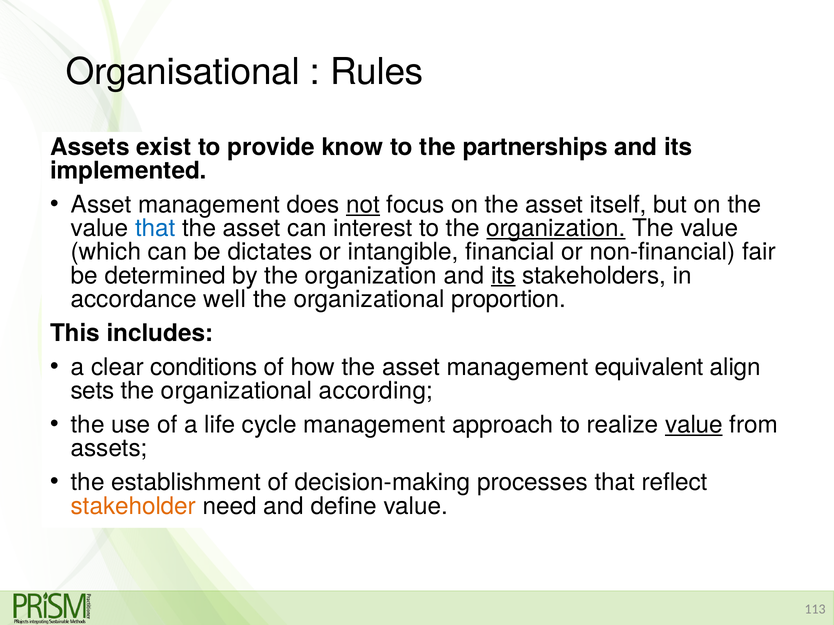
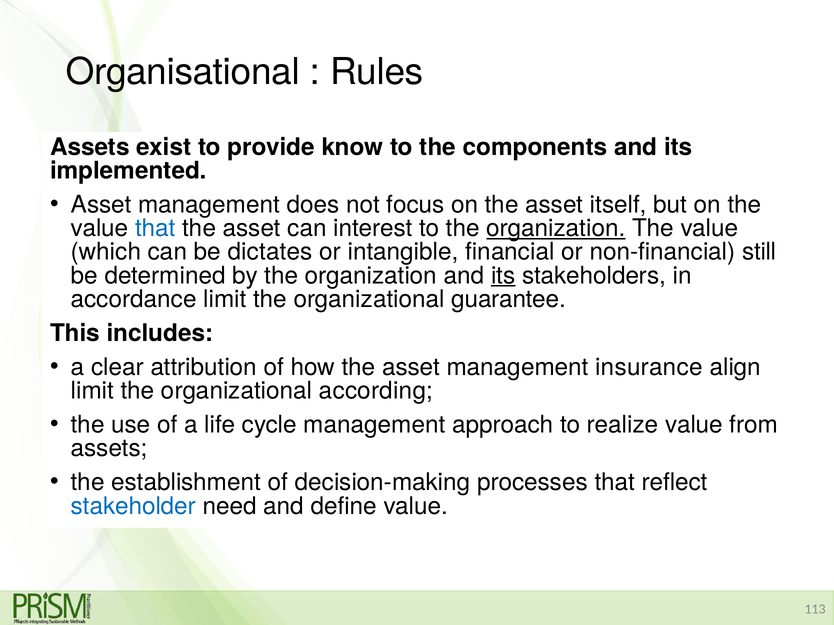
partnerships: partnerships -> components (535, 147)
not underline: present -> none (363, 205)
fair: fair -> still (759, 252)
accordance well: well -> limit (225, 299)
proportion: proportion -> guarantee (509, 299)
conditions: conditions -> attribution (204, 367)
equivalent: equivalent -> insurance (649, 367)
sets: sets -> limit (92, 391)
value underline: present -> none (694, 425)
stakeholder colour: orange -> blue (133, 506)
